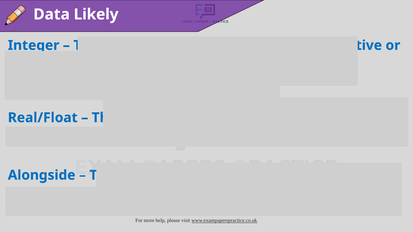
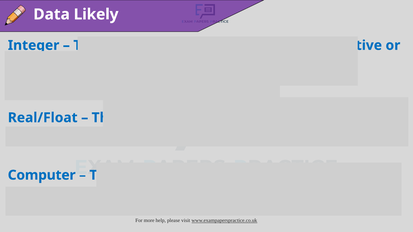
Alongside: Alongside -> Computer (42, 175)
